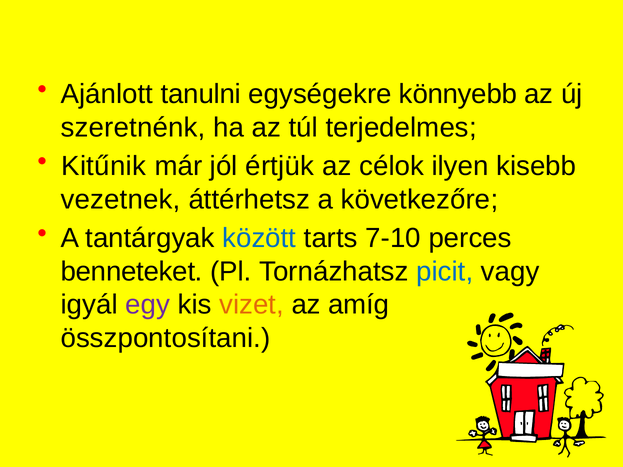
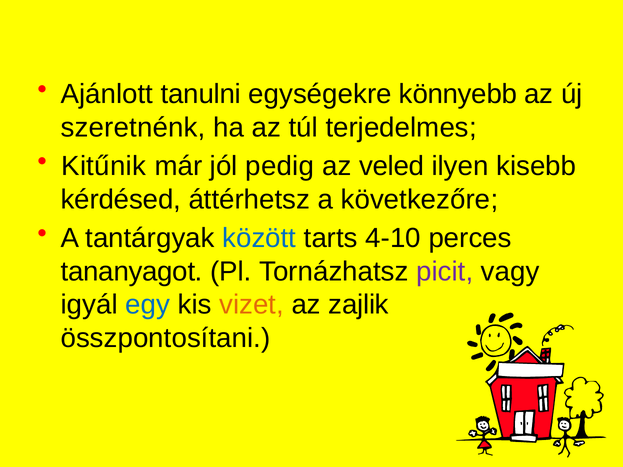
értjük: értjük -> pedig (280, 166)
célok: célok -> veled (392, 166)
vezetnek: vezetnek -> kérdésed (121, 200)
7-10: 7-10 -> 4-10 (393, 238)
benneteket: benneteket -> tananyagot (132, 272)
picit colour: blue -> purple (445, 272)
egy colour: purple -> blue (148, 305)
amíg: amíg -> zajlik (359, 305)
